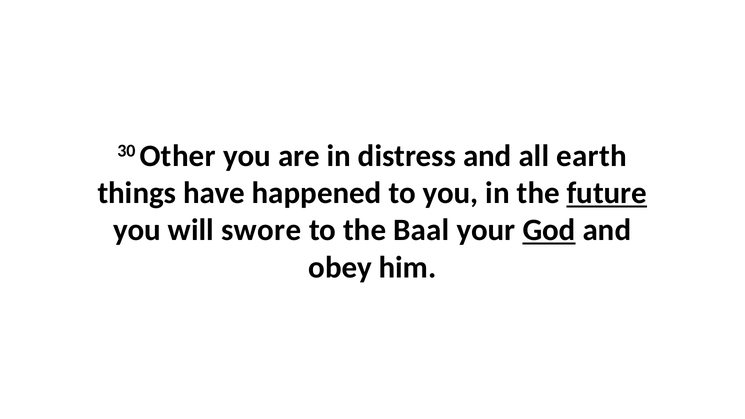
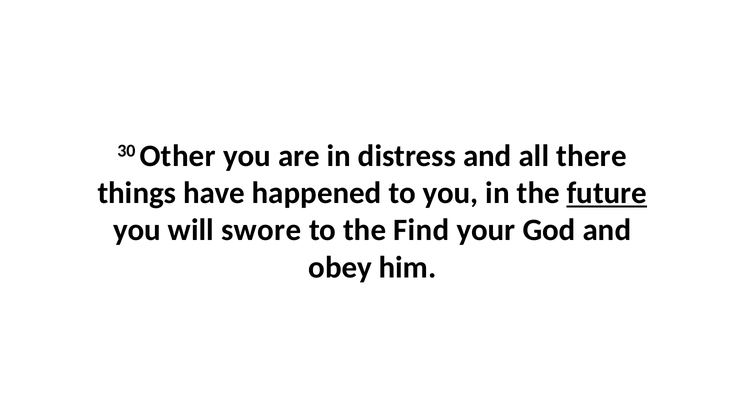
earth: earth -> there (592, 156)
Baal: Baal -> Find (421, 230)
God underline: present -> none (549, 230)
